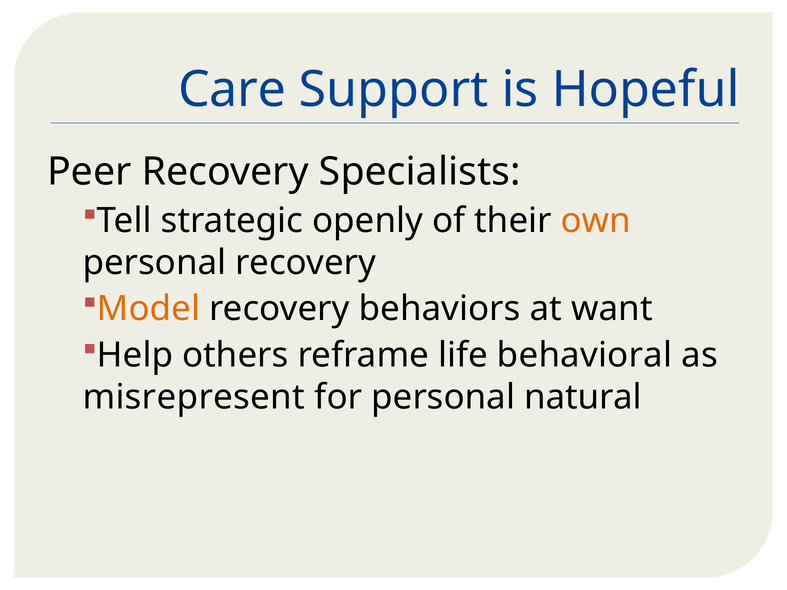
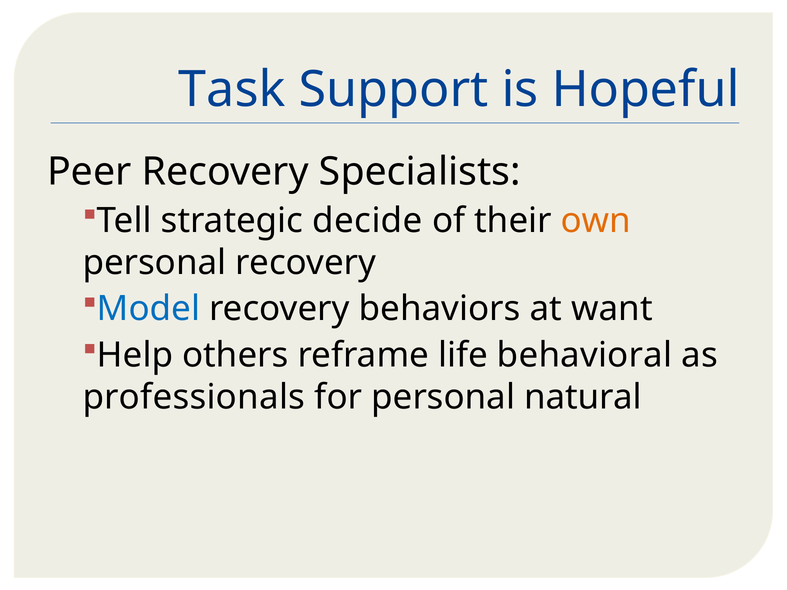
Care: Care -> Task (232, 90)
openly: openly -> decide (367, 221)
Model colour: orange -> blue (149, 309)
misrepresent: misrepresent -> professionals (194, 397)
